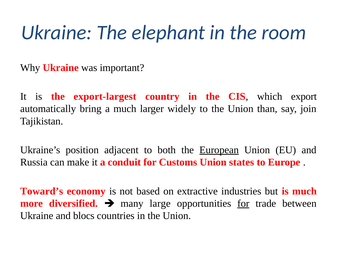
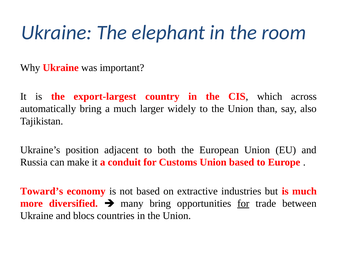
export: export -> across (304, 96)
join: join -> also (308, 109)
European underline: present -> none (219, 150)
Union states: states -> based (242, 162)
many large: large -> bring (160, 203)
